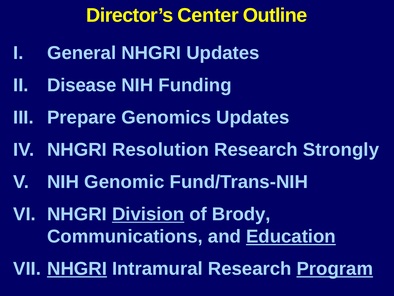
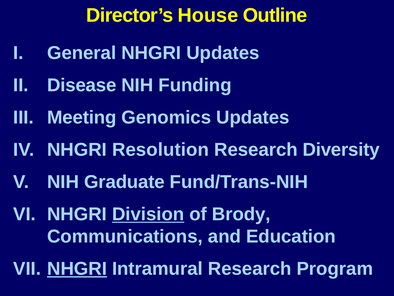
Center: Center -> House (208, 15)
Prepare: Prepare -> Meeting (82, 117)
Strongly: Strongly -> Diversity (341, 150)
Genomic: Genomic -> Graduate (124, 182)
Education underline: present -> none (291, 236)
Program underline: present -> none (335, 268)
